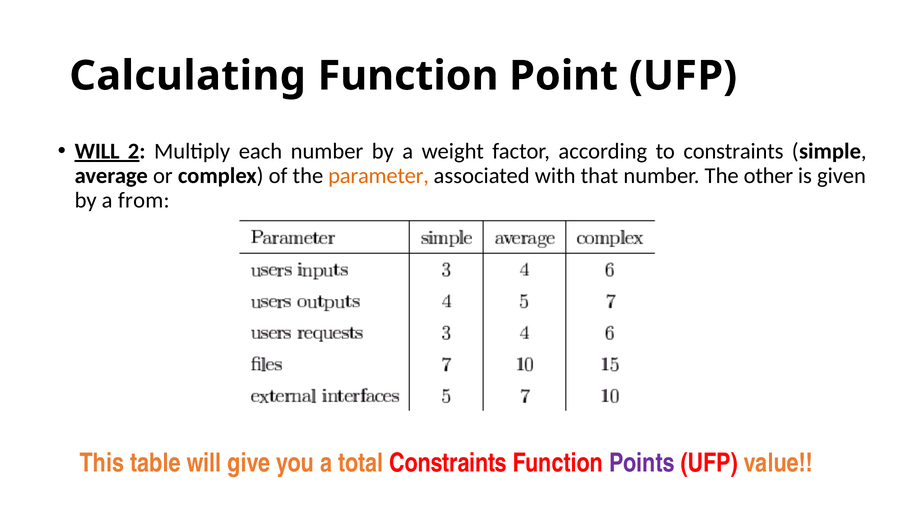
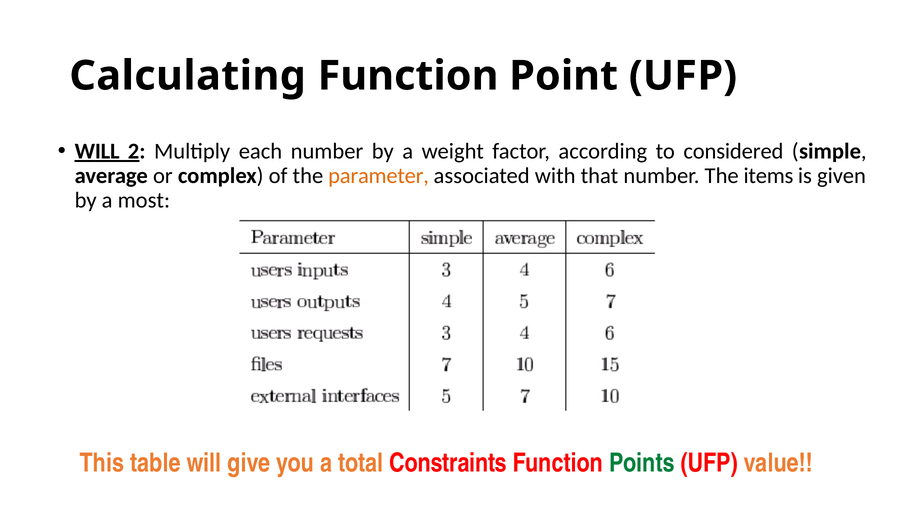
to constraints: constraints -> considered (733, 151)
other: other -> items (768, 176)
from: from -> most (144, 200)
Points colour: purple -> green (642, 463)
